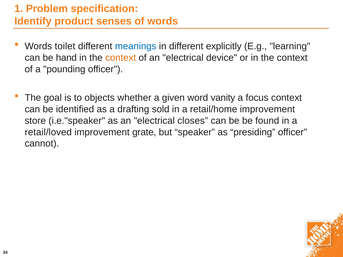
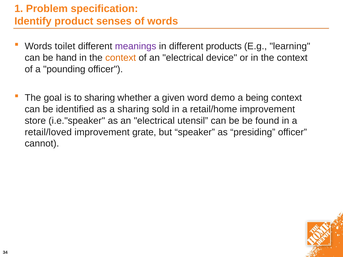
meanings colour: blue -> purple (136, 46)
explicitly: explicitly -> products (224, 46)
to objects: objects -> sharing (100, 98)
vanity: vanity -> demo (223, 98)
focus: focus -> being (257, 98)
a drafting: drafting -> sharing (133, 109)
closes: closes -> utensil (193, 121)
